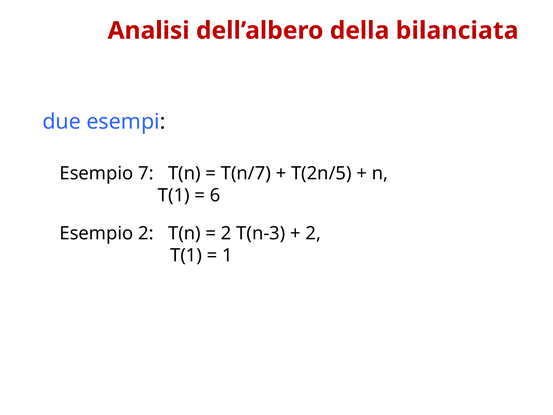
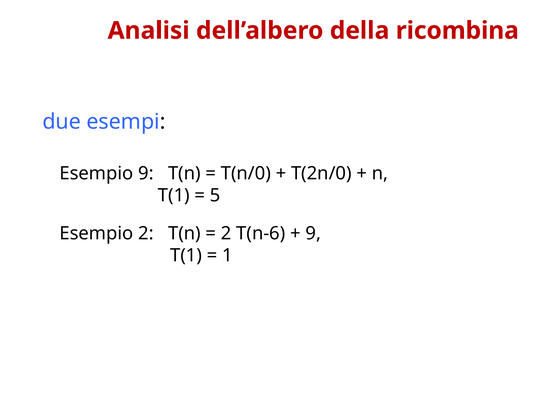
bilanciata: bilanciata -> ricombina (457, 31)
Esempio 7: 7 -> 9 (146, 173)
T(n/7: T(n/7 -> T(n/0 (246, 173)
T(2n/5: T(2n/5 -> T(2n/0 (321, 173)
6: 6 -> 5 (215, 195)
T(n-3: T(n-3 -> T(n-6 (261, 233)
2: 2 -> 9 (313, 233)
